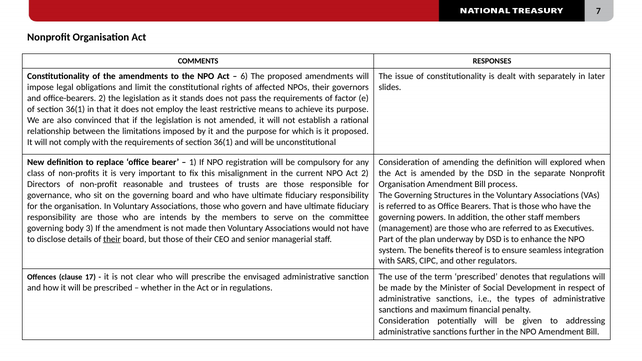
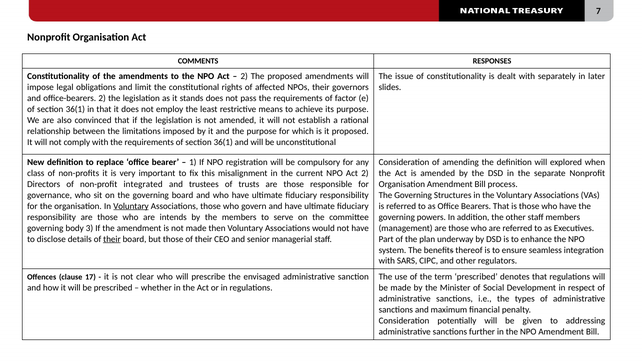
6: 6 -> 2 (244, 76)
reasonable: reasonable -> integrated (143, 184)
Voluntary underline: none -> present (131, 206)
